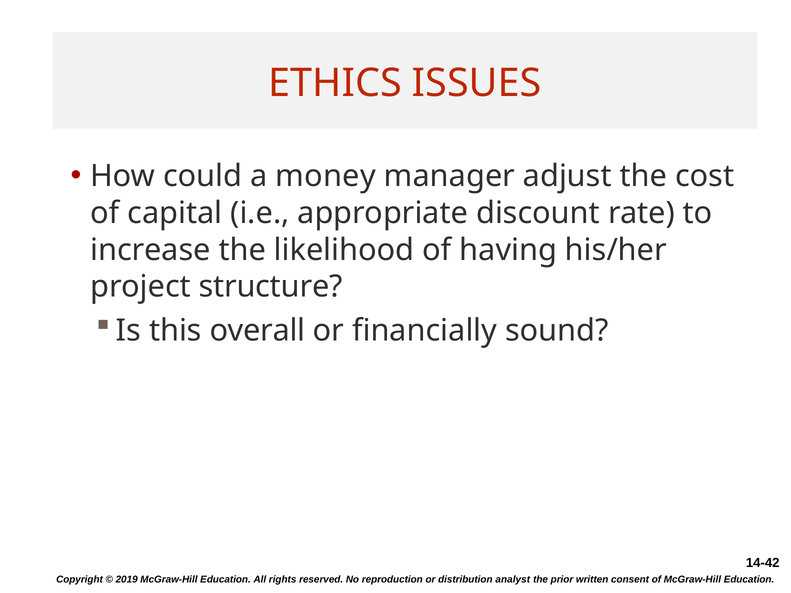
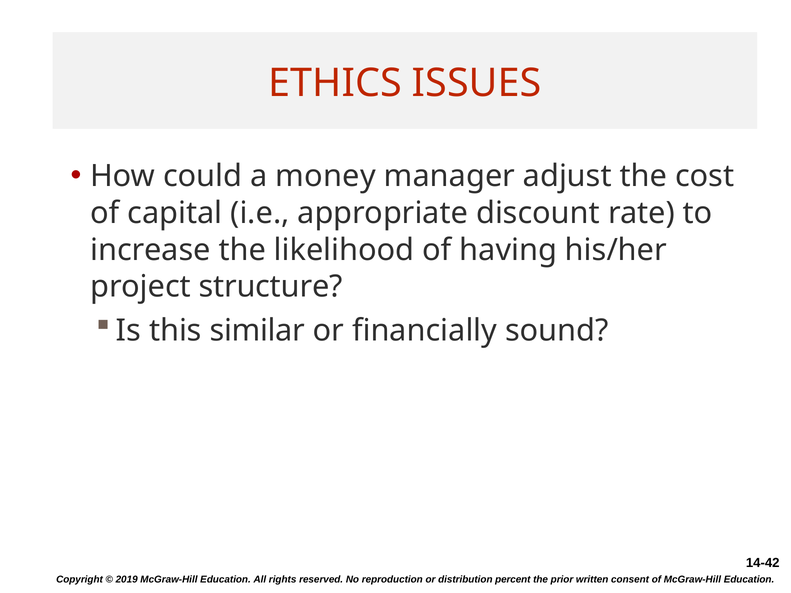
overall: overall -> similar (257, 331)
analyst: analyst -> percent (513, 580)
